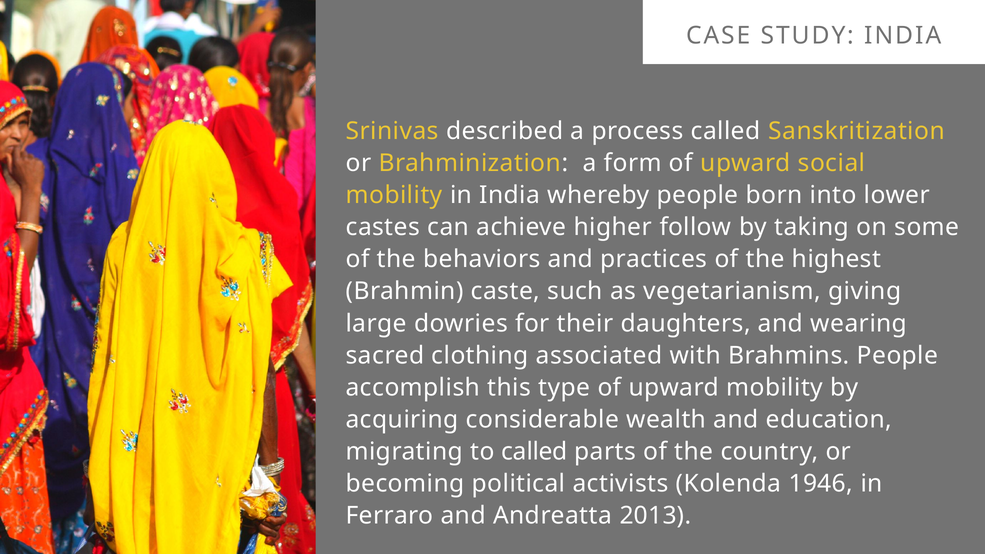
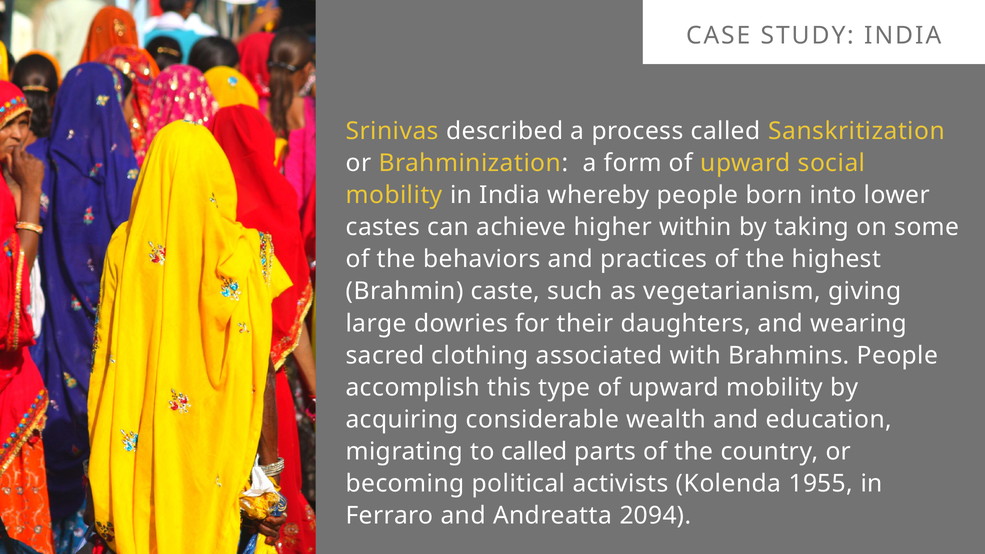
follow: follow -> within (695, 227)
1946: 1946 -> 1955 (821, 483)
2013: 2013 -> 2094 (655, 515)
